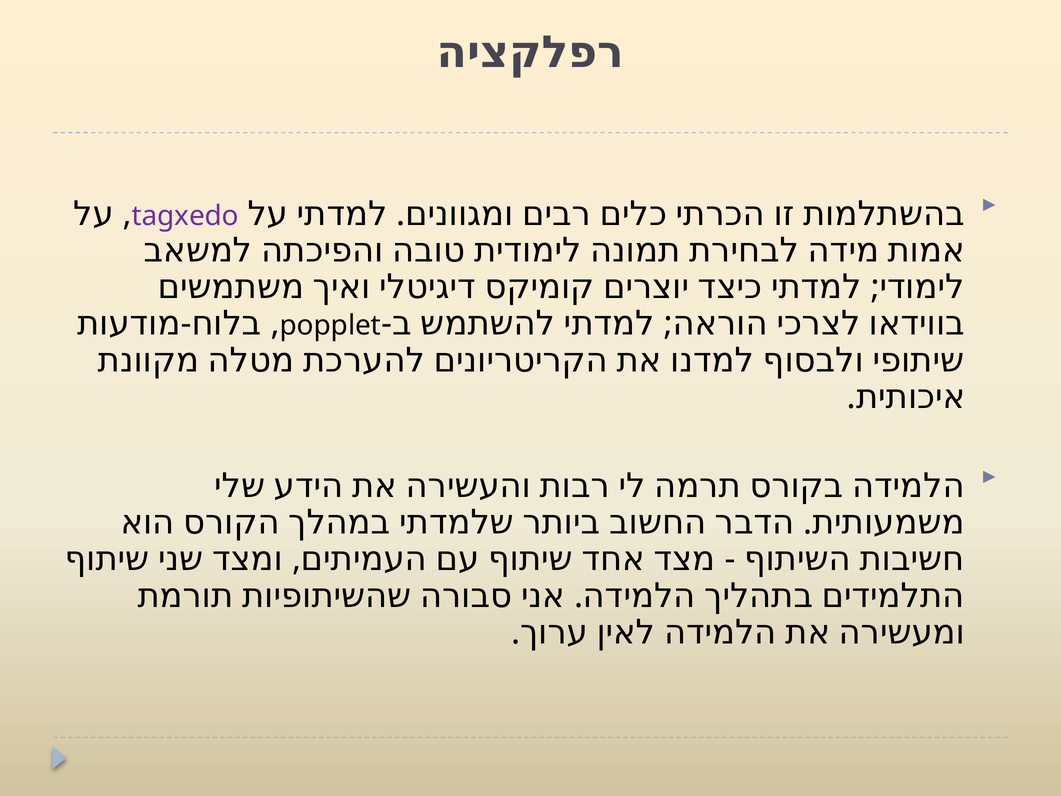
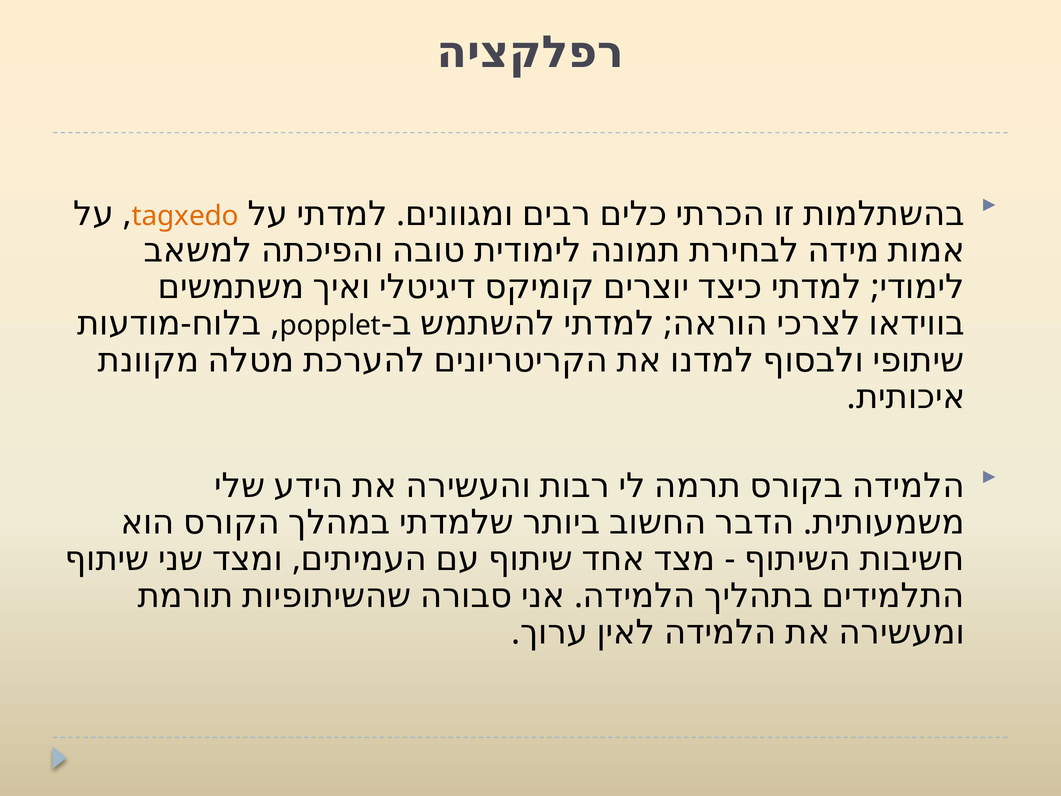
tagxedo colour: purple -> orange (185, 216)
